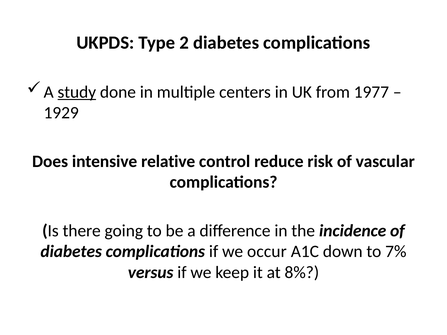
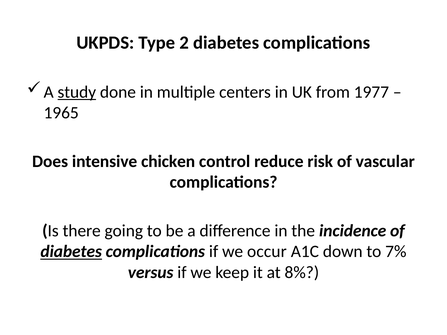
1929: 1929 -> 1965 (61, 113)
relative: relative -> chicken (168, 161)
diabetes underline: none -> present (71, 252)
